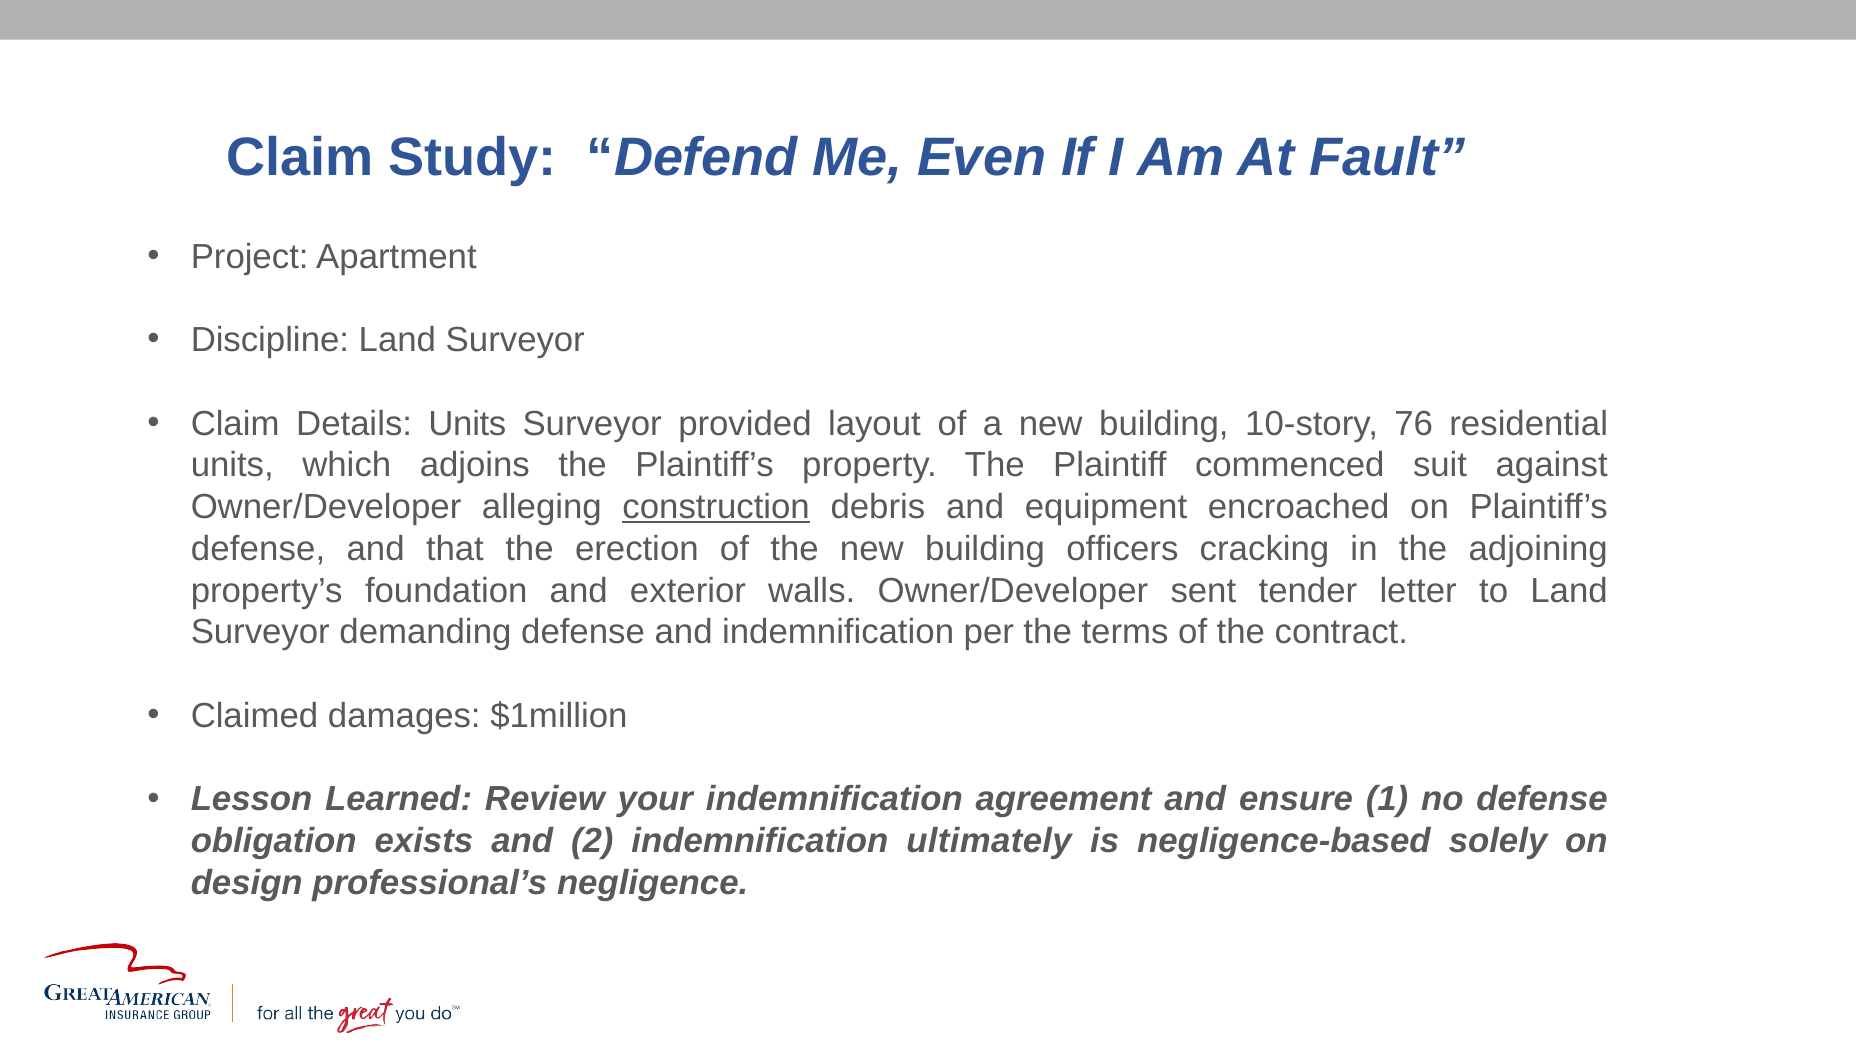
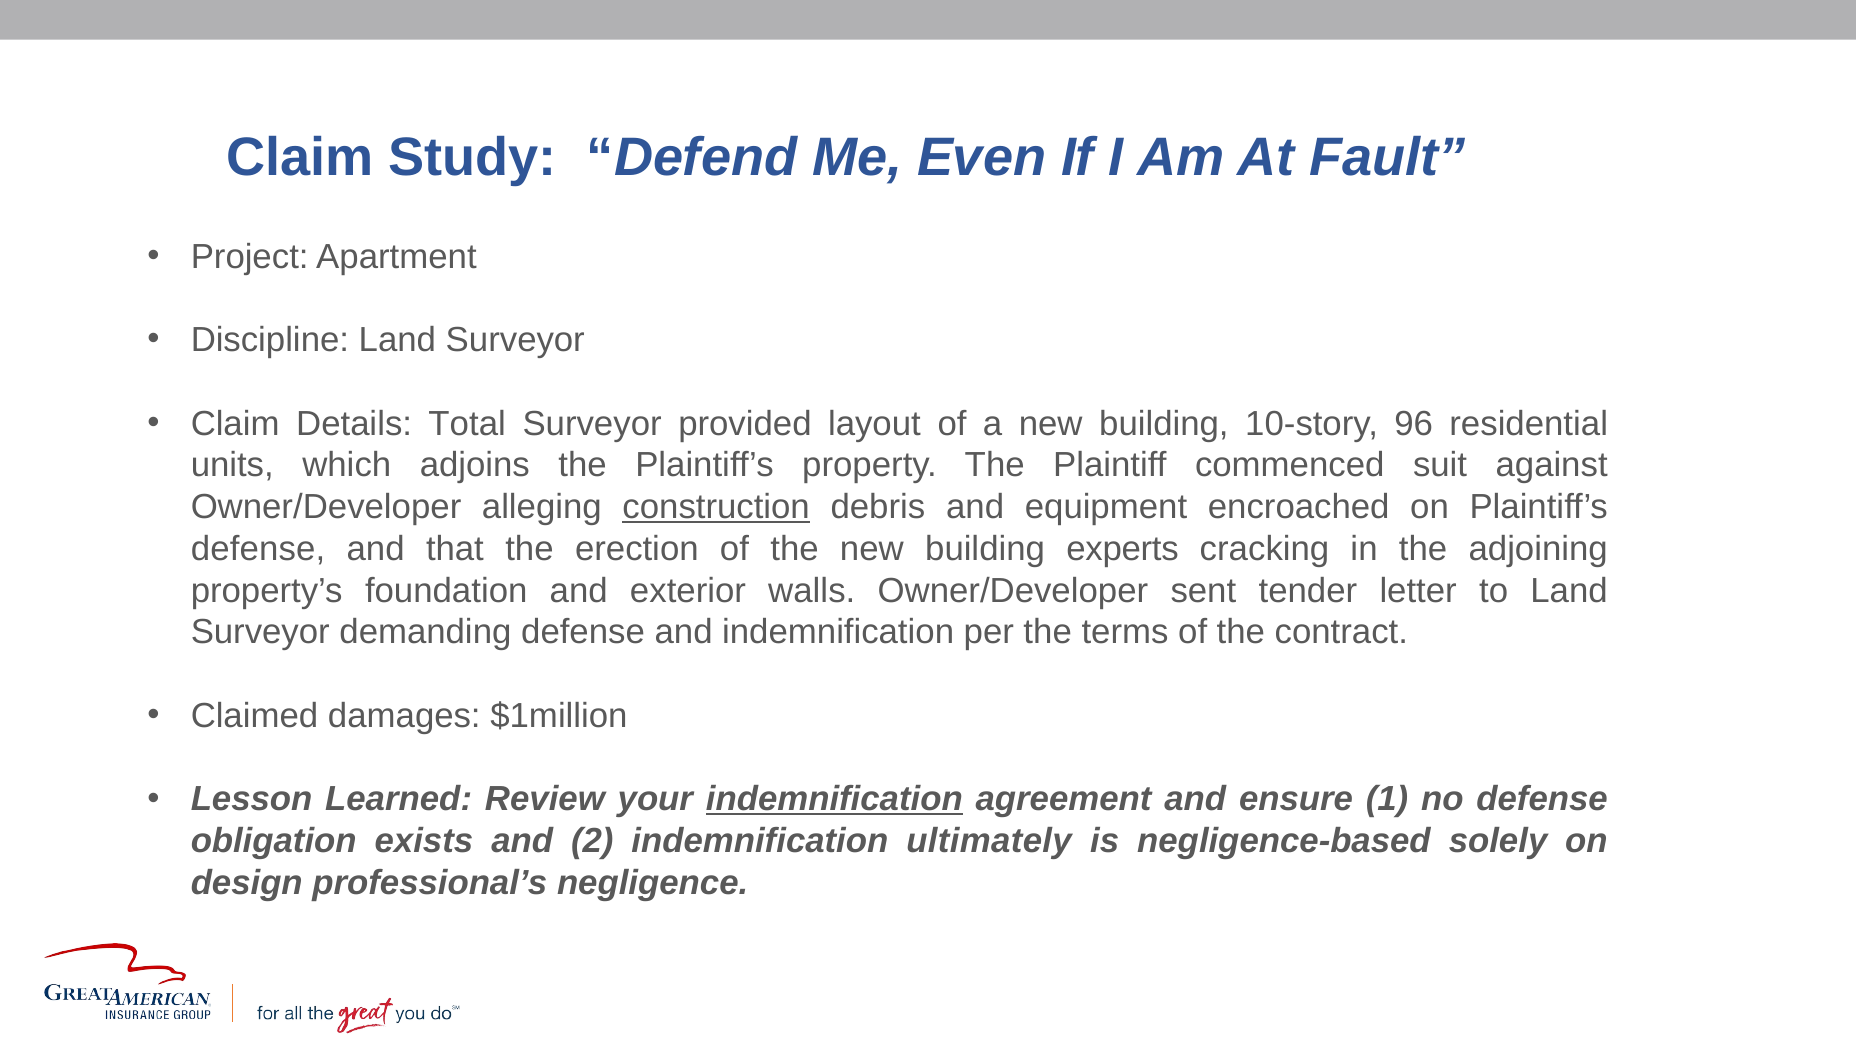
Details Units: Units -> Total (467, 424)
76: 76 -> 96 (1414, 424)
officers: officers -> experts (1123, 549)
indemnification underline: none -> present (834, 799)
